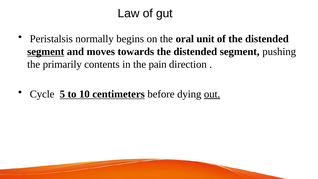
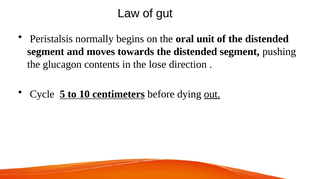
segment underline: present -> none (46, 52)
primarily: primarily -> glucagon (62, 64)
pain: pain -> lose (158, 64)
